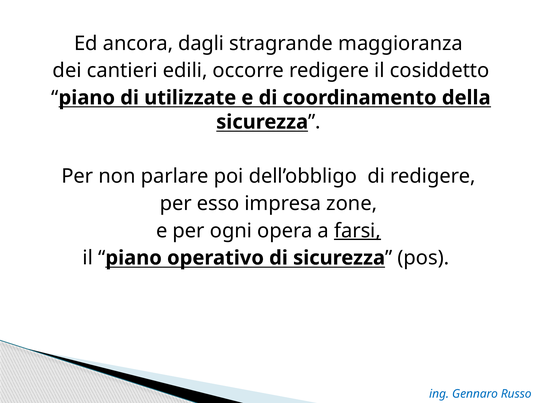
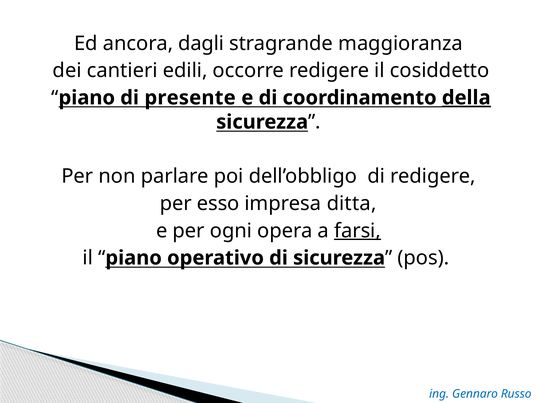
utilizzate: utilizzate -> presente (190, 98)
della underline: none -> present (466, 98)
zone: zone -> ditta (352, 203)
